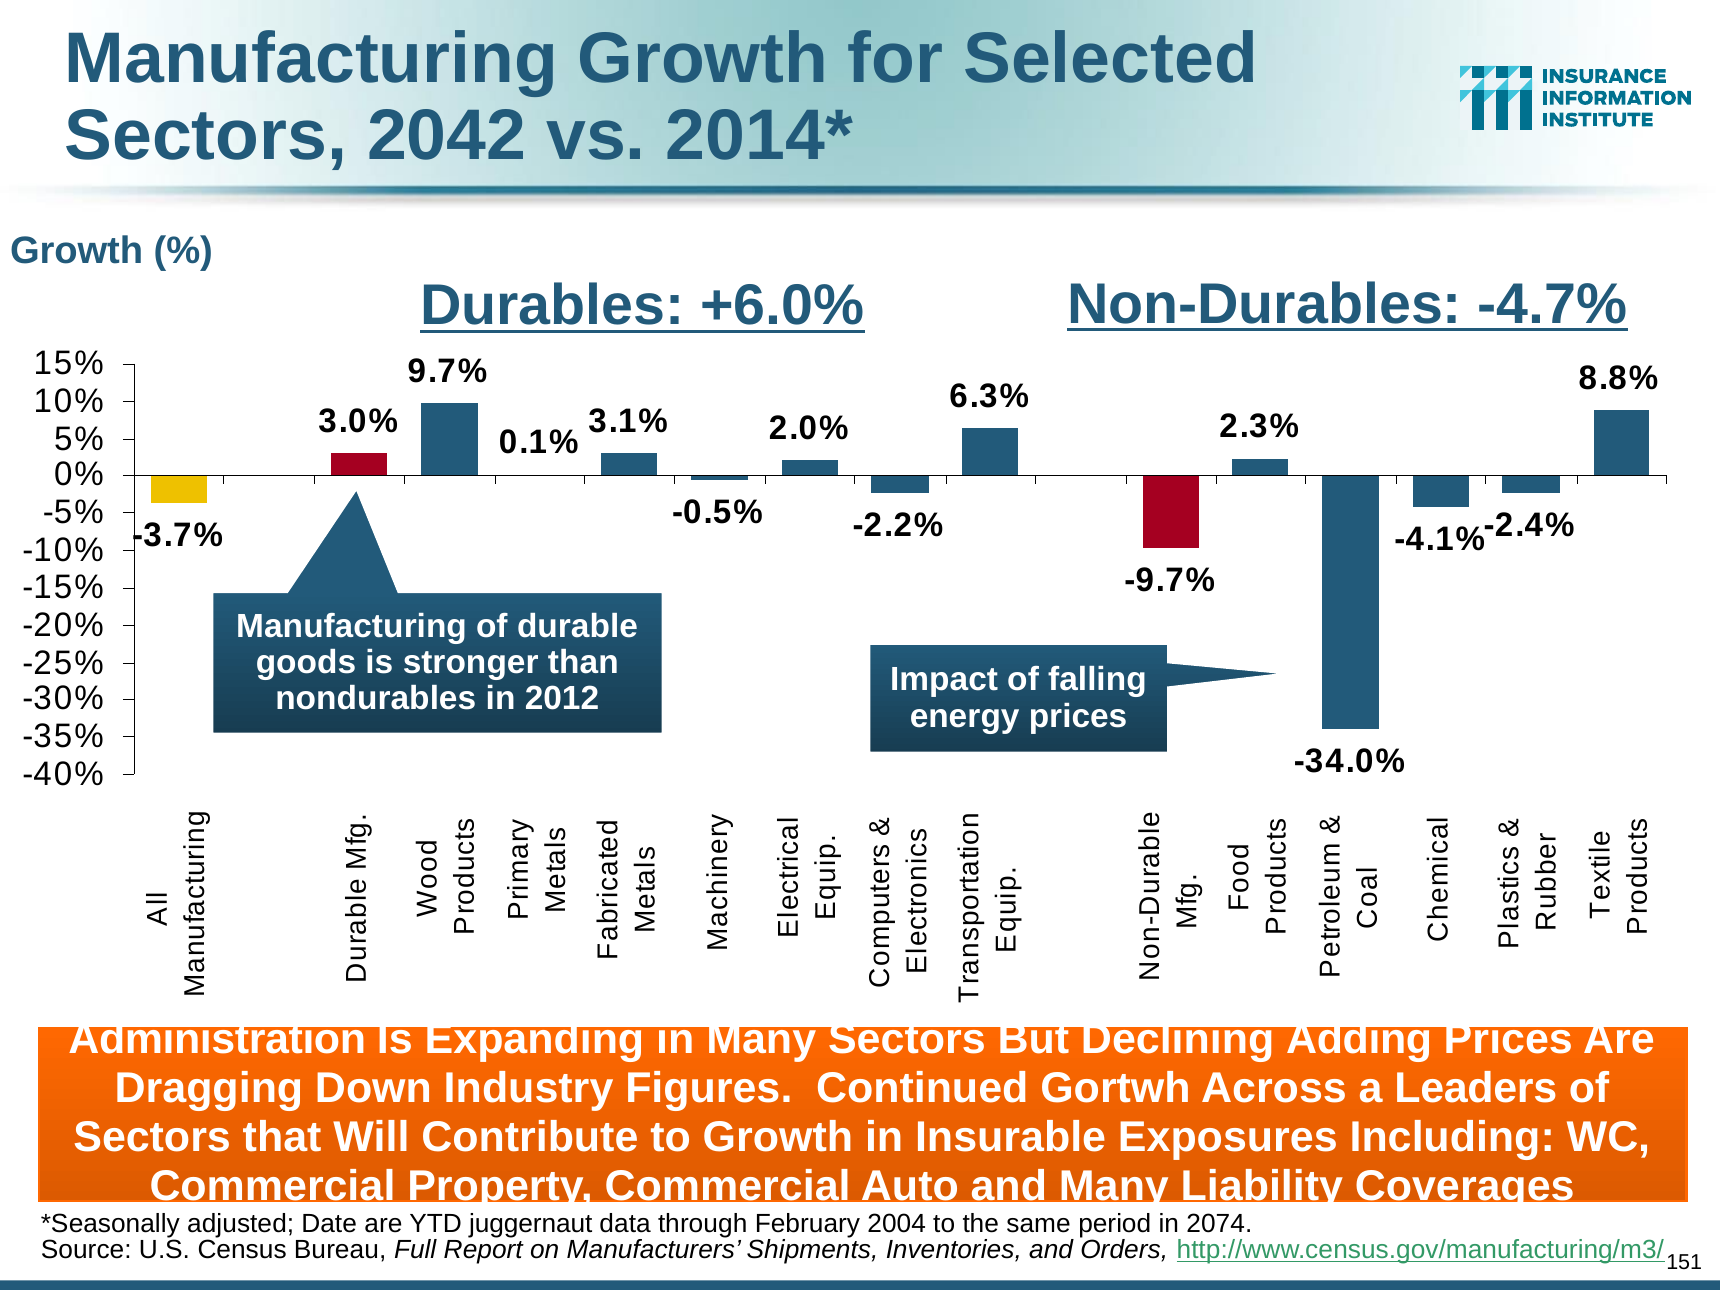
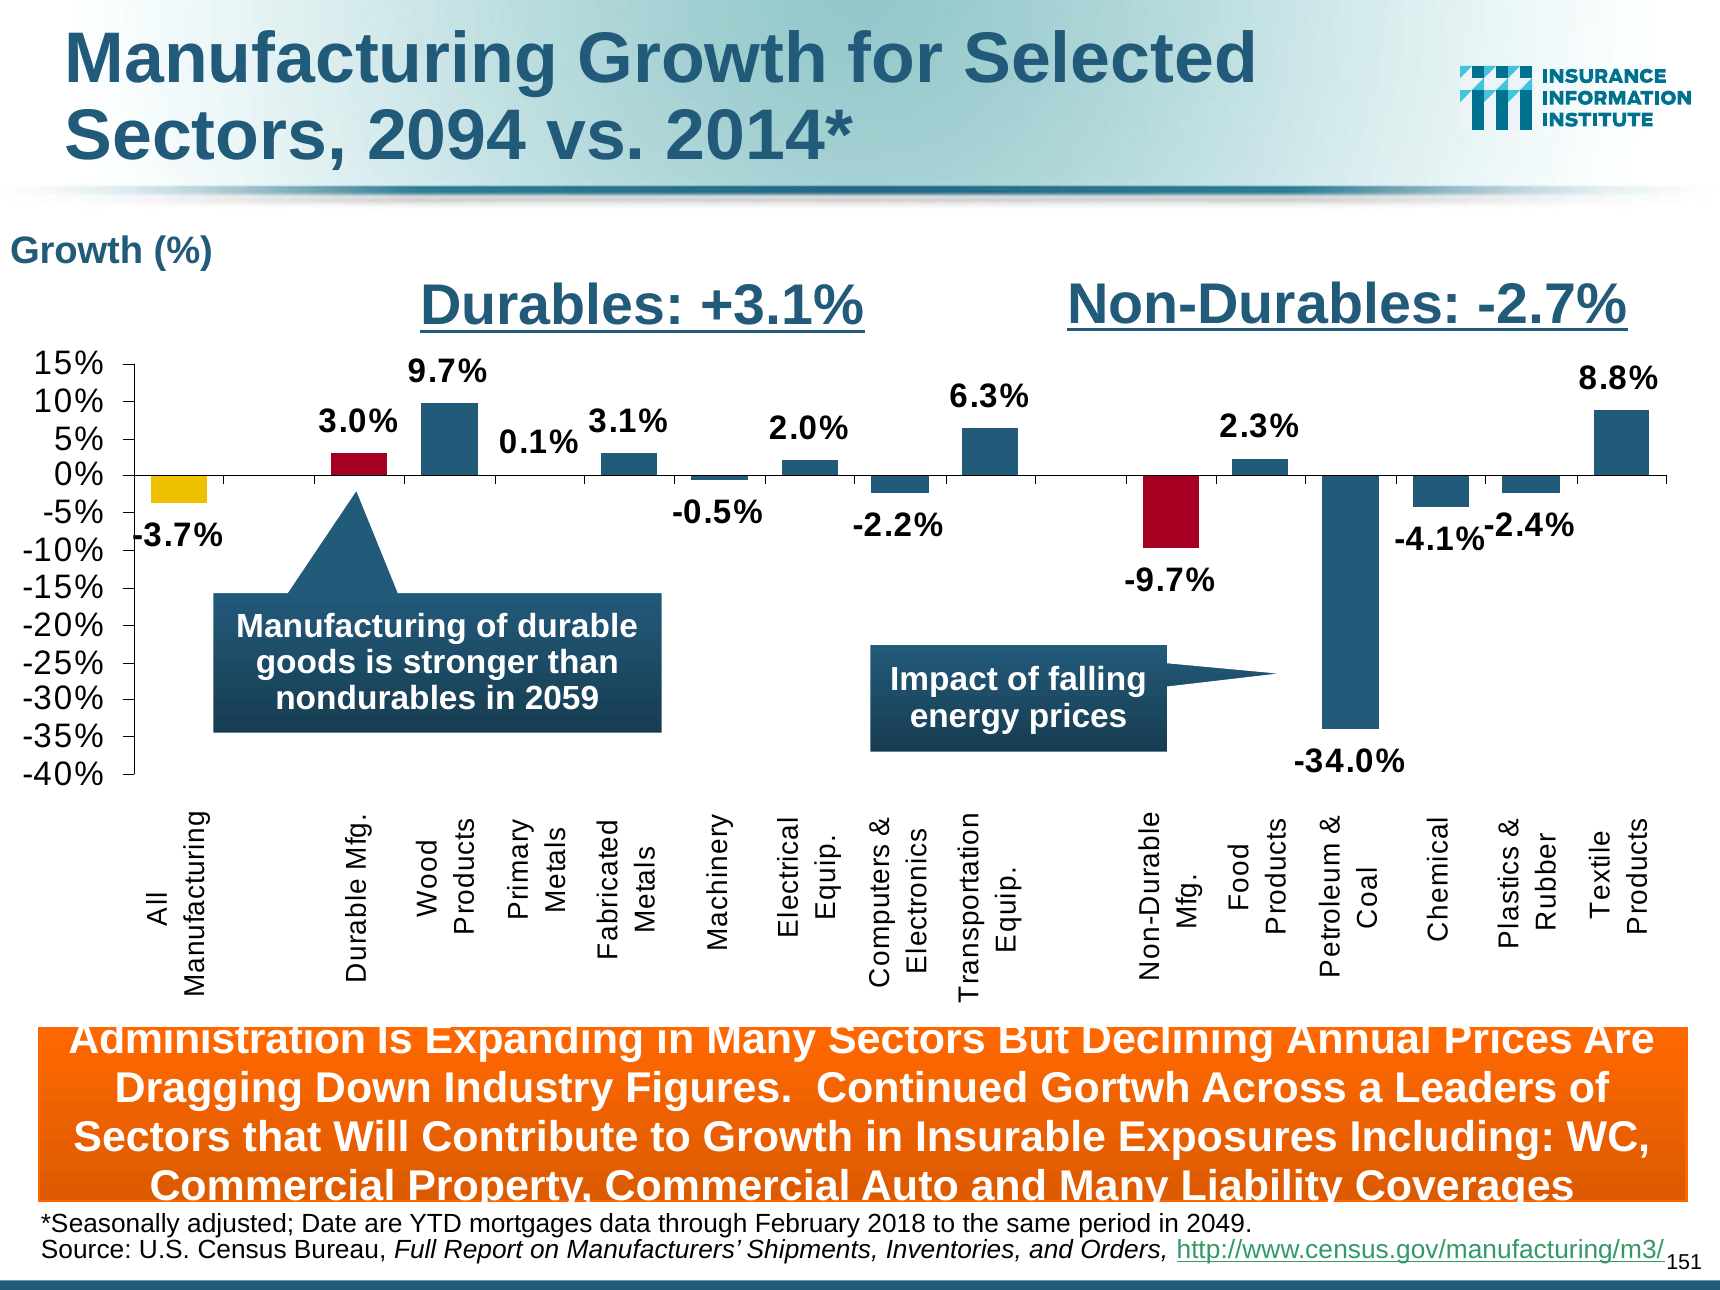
2042: 2042 -> 2094 (447, 136)
+6.0%: +6.0% -> +3.1% (782, 306)
-4.7%: -4.7% -> -2.7% (1553, 304)
2012: 2012 -> 2059 (562, 699)
Adding: Adding -> Annual (1359, 1040)
juggernaut: juggernaut -> mortgages (531, 1223)
2004: 2004 -> 2018 (897, 1223)
2074: 2074 -> 2049 (1219, 1223)
